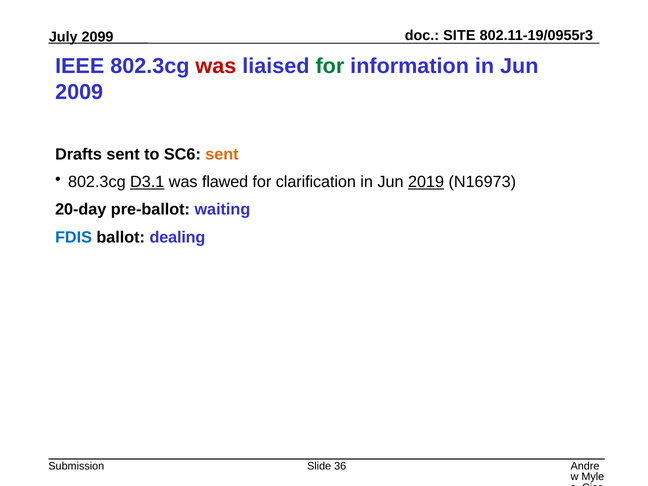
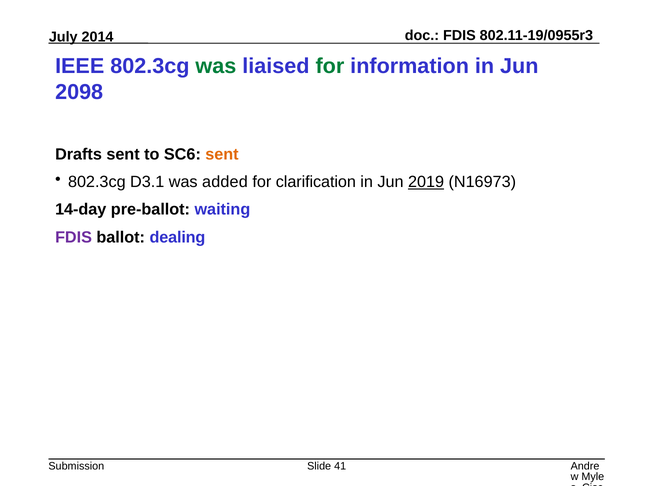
SITE: SITE -> FDIS (459, 36)
2099: 2099 -> 2014 (98, 37)
was colour: red -> green (216, 66)
2009: 2009 -> 2098 (79, 92)
D3.1 underline: present -> none (147, 182)
flawed: flawed -> added (225, 182)
20-day: 20-day -> 14-day (81, 210)
FDIS colour: blue -> purple (74, 237)
36: 36 -> 41 (340, 466)
